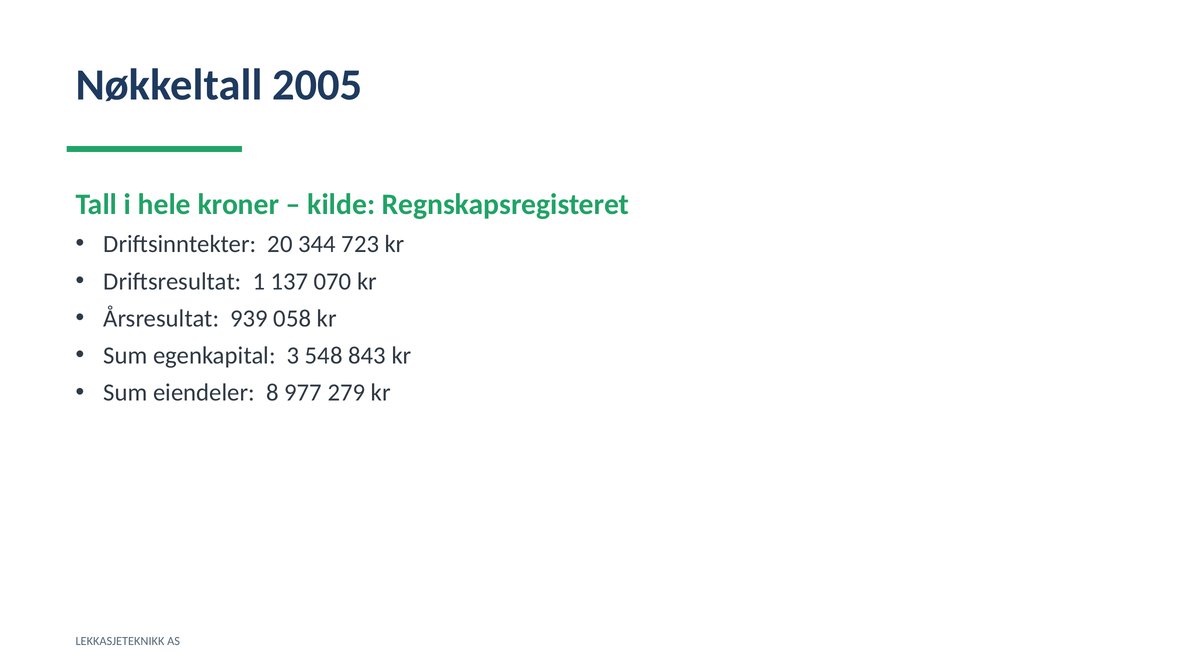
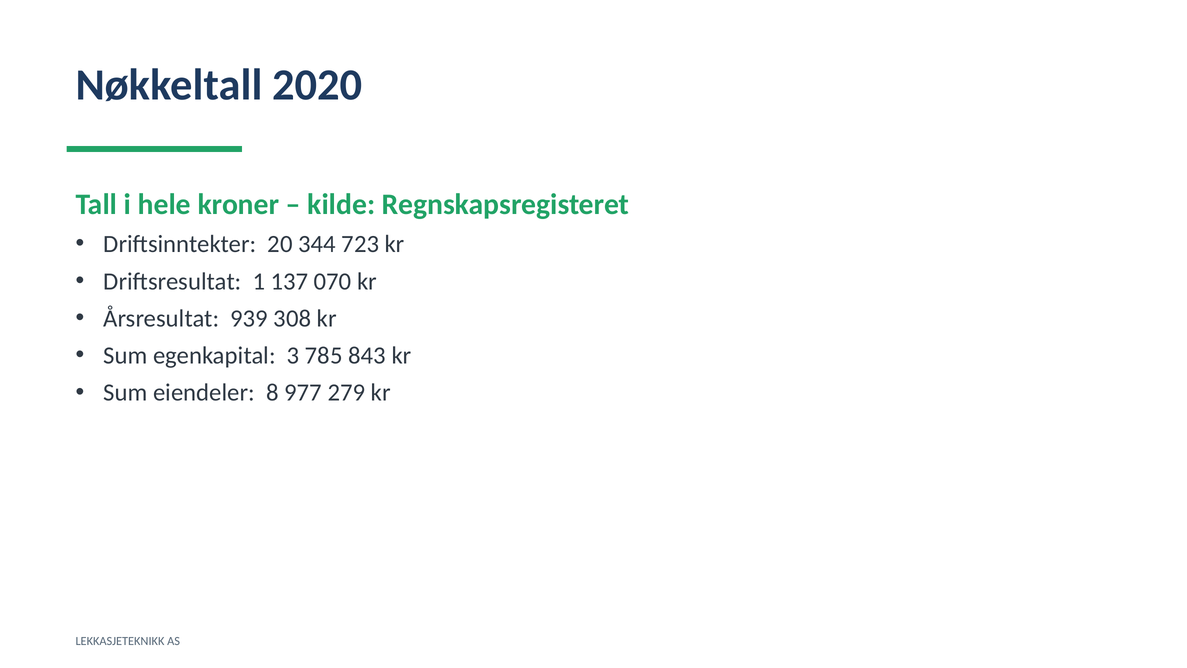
2005: 2005 -> 2020 (317, 85)
058: 058 -> 308 (292, 318)
548: 548 -> 785 (324, 355)
